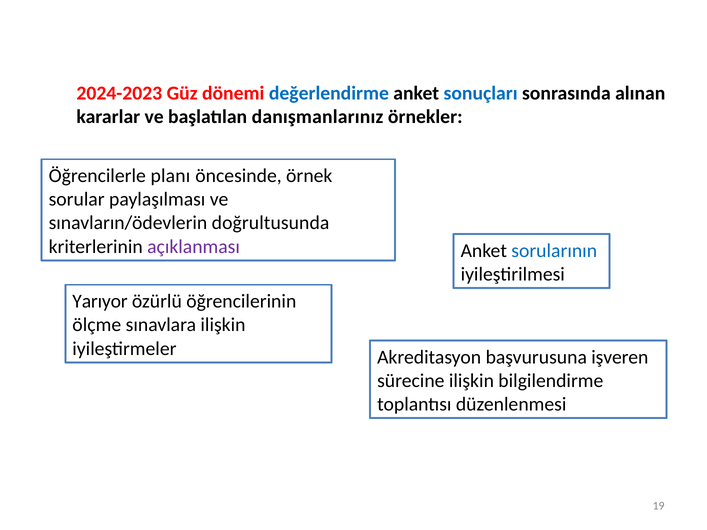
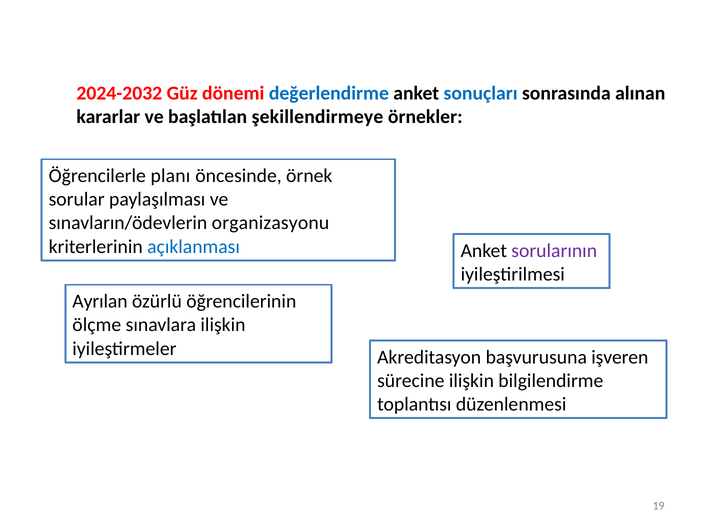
2024-2023: 2024-2023 -> 2024-2032 (119, 93)
danışmanlarınız: danışmanlarınız -> şekillendirmeye (318, 117)
doğrultusunda: doğrultusunda -> organizasyonu (270, 223)
açıklanması colour: purple -> blue (194, 247)
sorularının colour: blue -> purple (554, 251)
Yarıyor: Yarıyor -> Ayrılan (100, 302)
